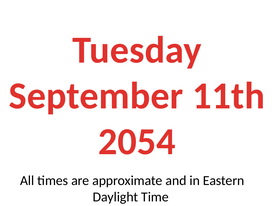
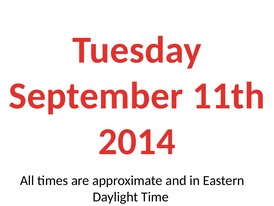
2054: 2054 -> 2014 (137, 141)
